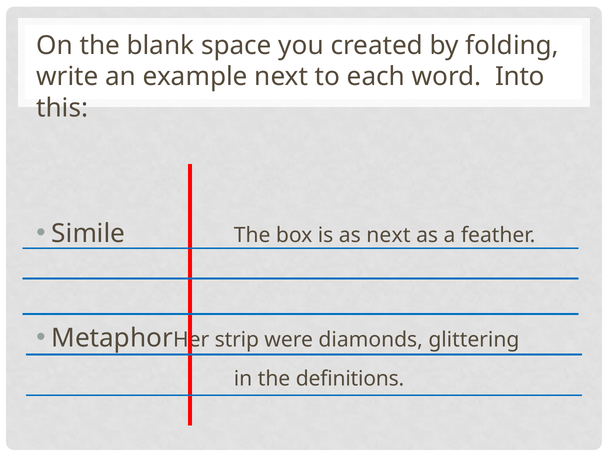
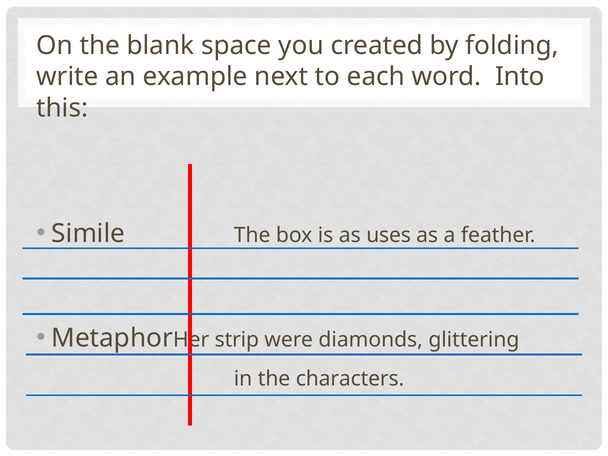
as next: next -> uses (389, 235)
definitions: definitions -> characters (350, 379)
